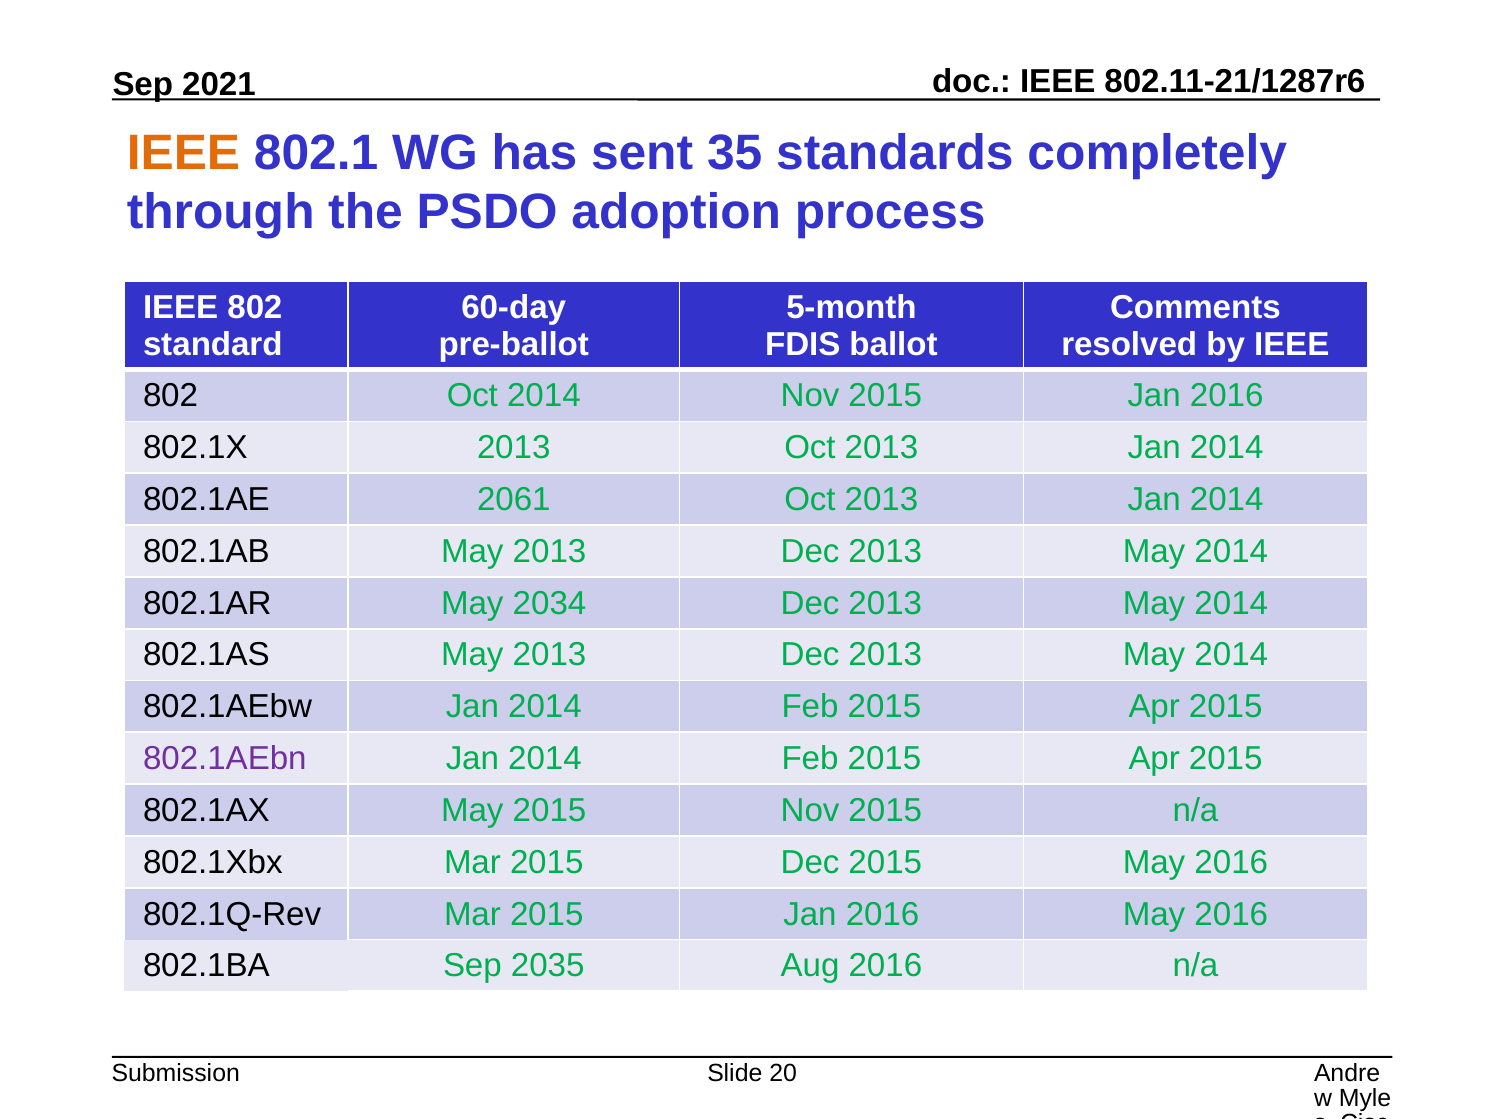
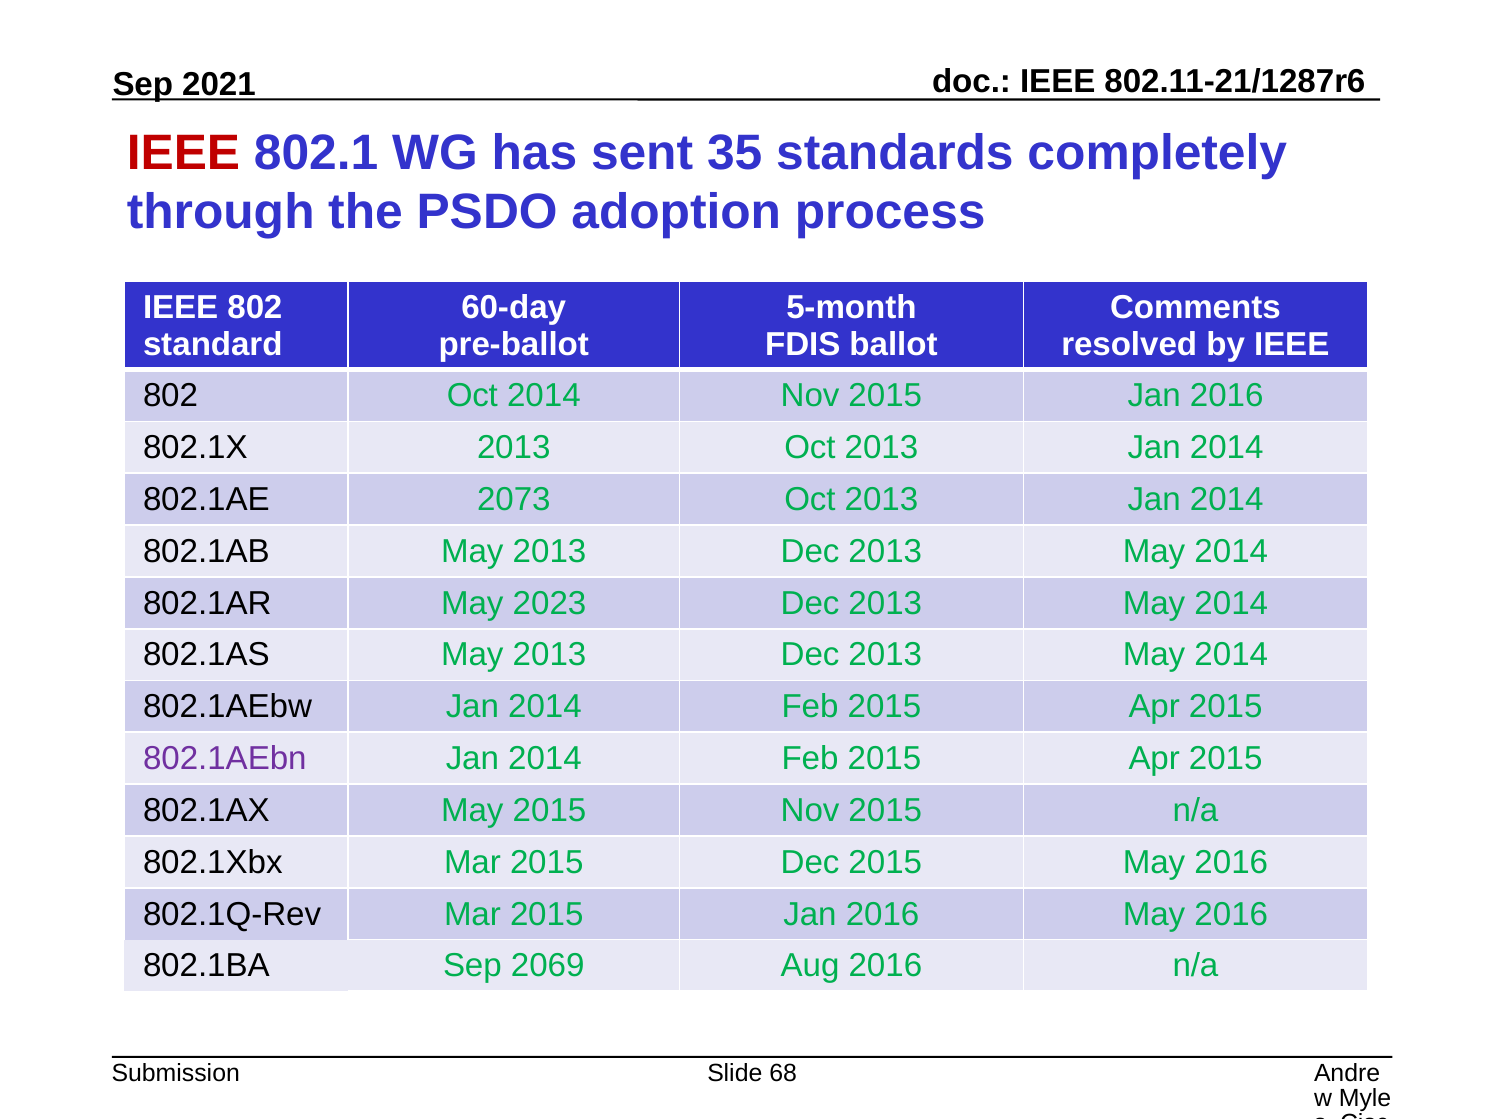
IEEE colour: orange -> red (184, 153)
2061: 2061 -> 2073 (514, 500)
2034: 2034 -> 2023 (550, 603)
2035: 2035 -> 2069 (548, 966)
20: 20 -> 68 (783, 1073)
